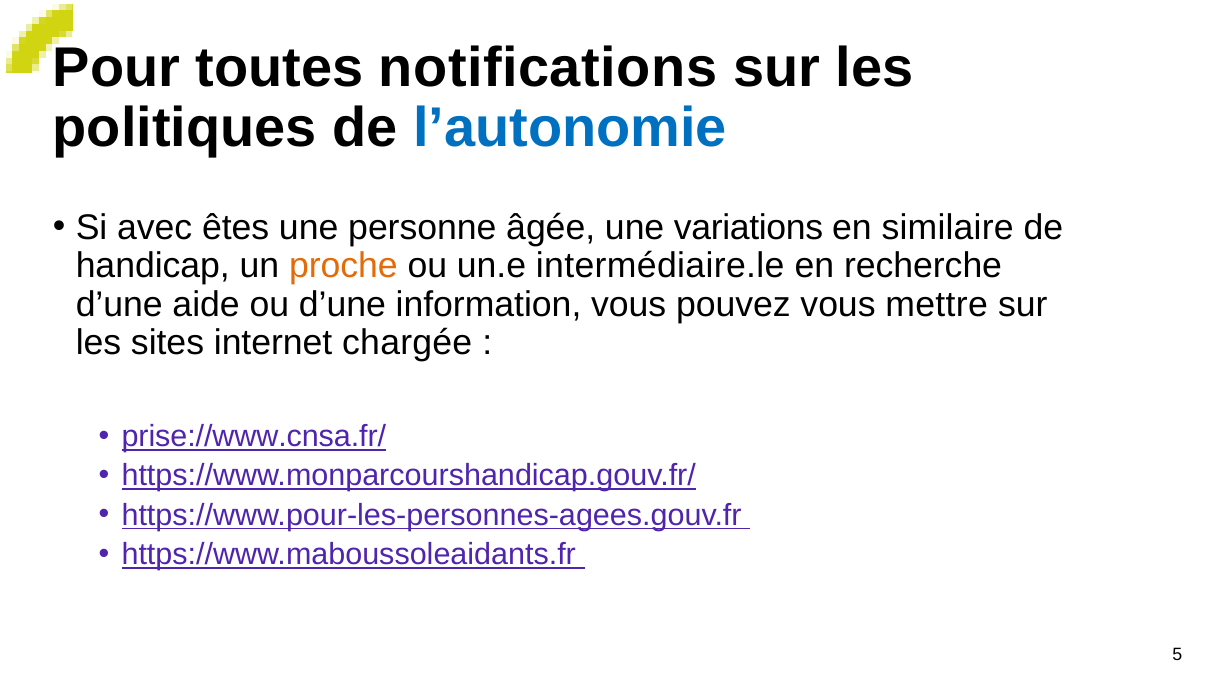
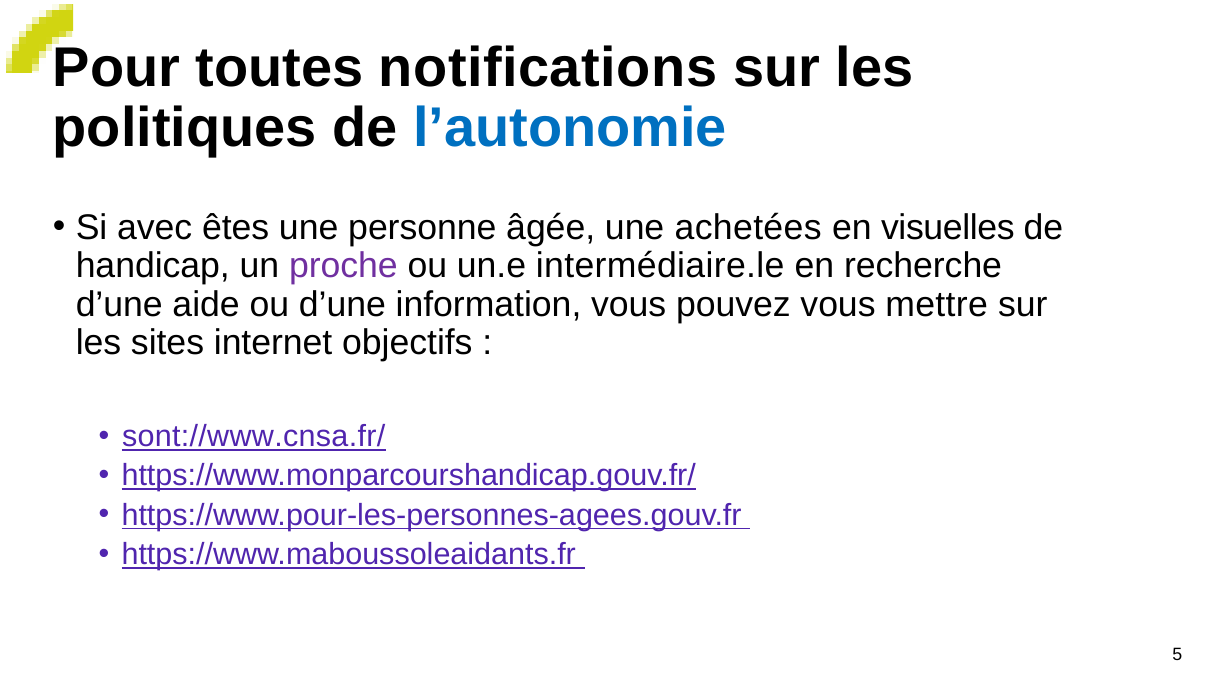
variations: variations -> achetées (748, 228)
similaire: similaire -> visuelles (948, 228)
proche colour: orange -> purple (343, 266)
chargée: chargée -> objectifs (407, 343)
prise://www.cnsa.fr/: prise://www.cnsa.fr/ -> sont://www.cnsa.fr/ (254, 436)
